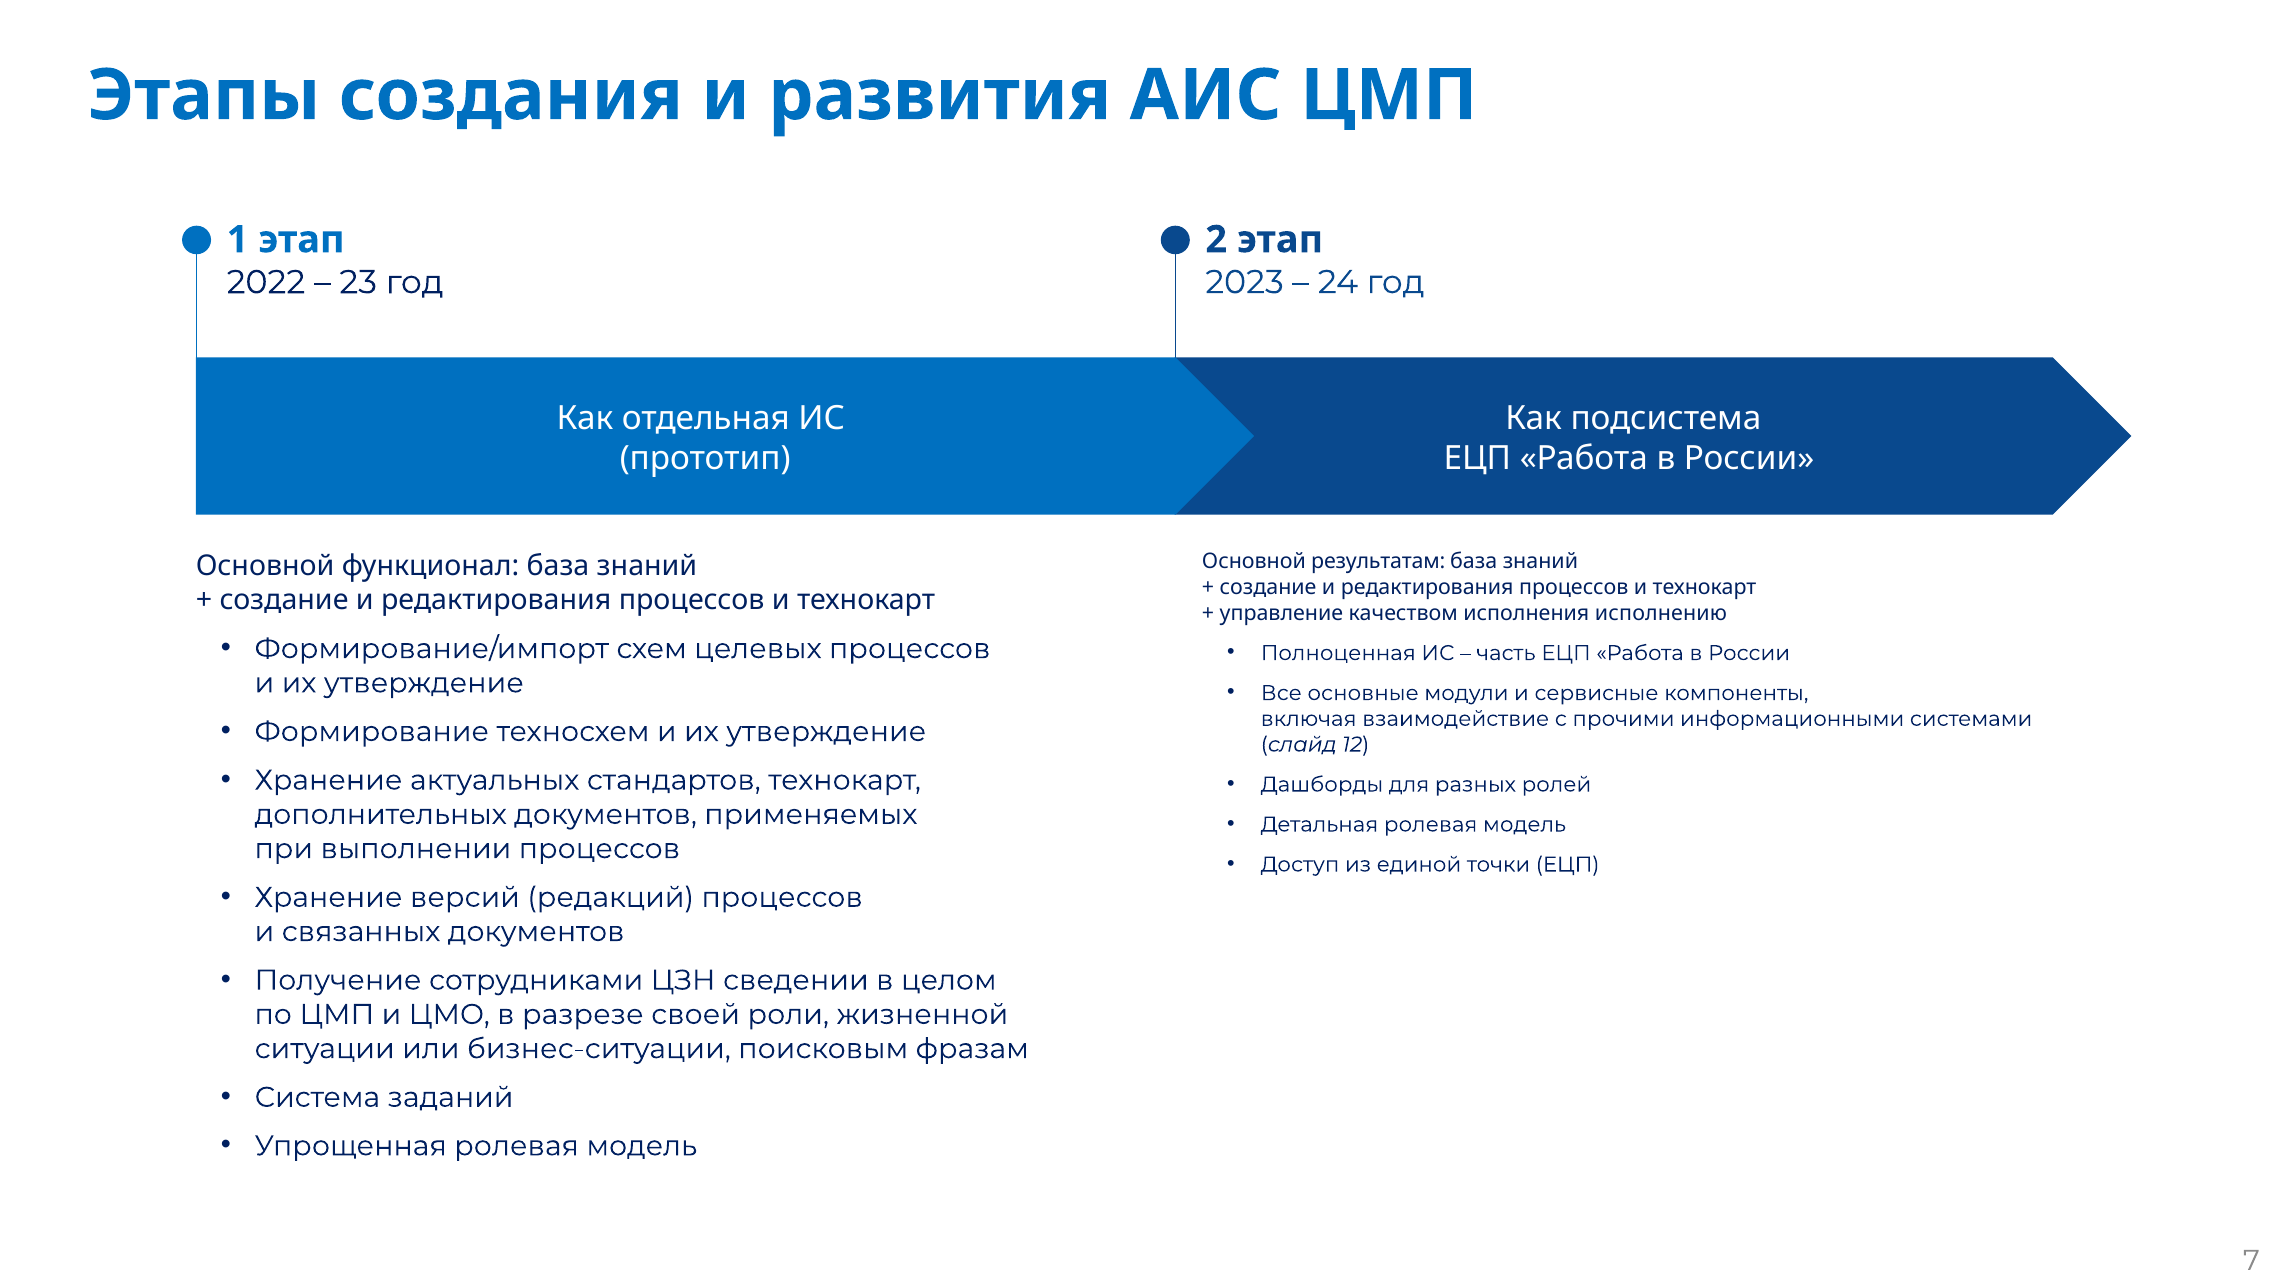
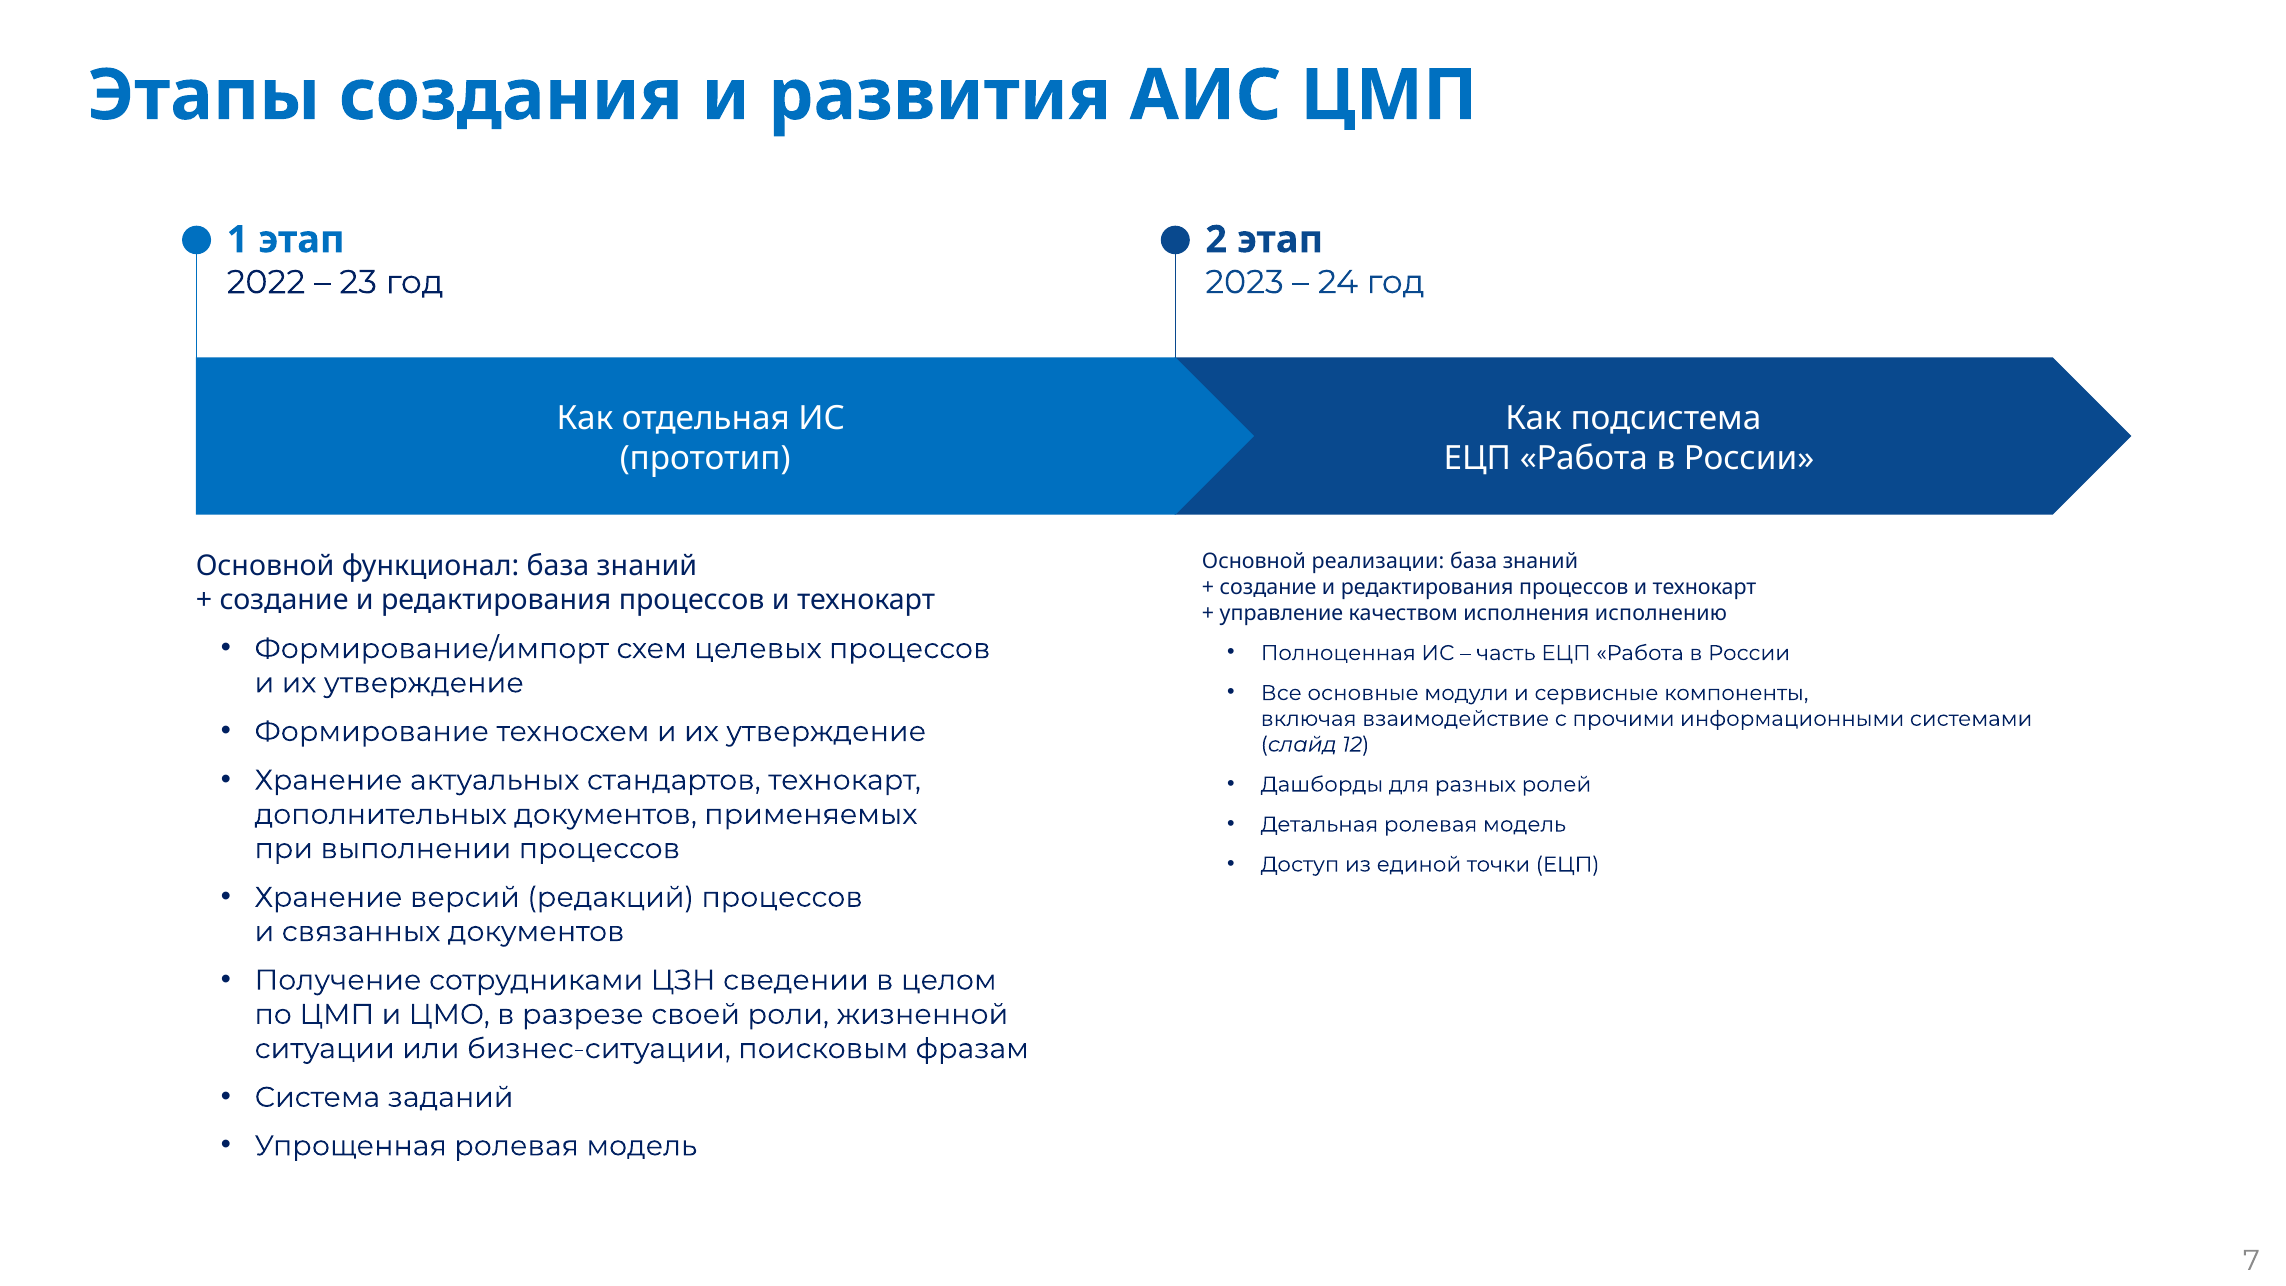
результатам: результатам -> реализации (1378, 562)
